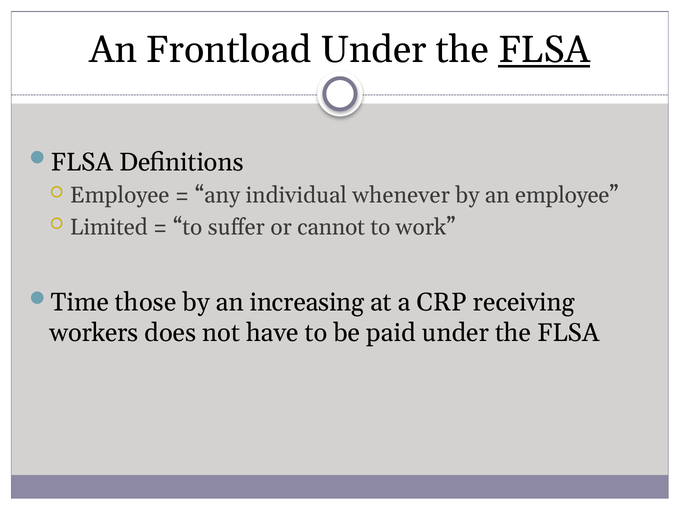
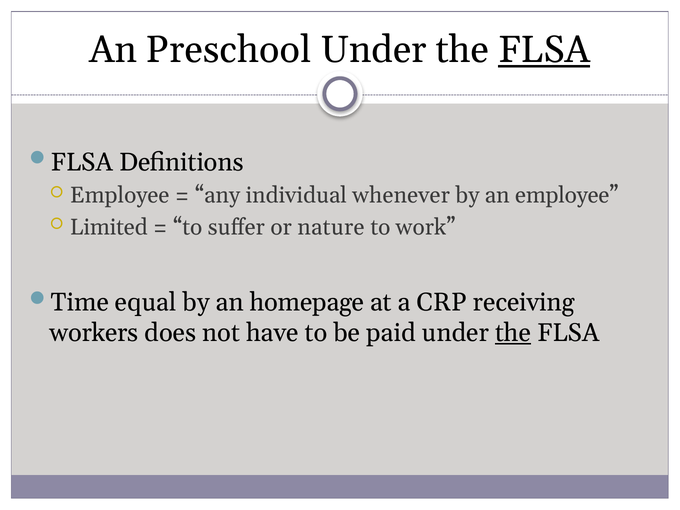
Frontload: Frontload -> Preschool (229, 50)
cannot: cannot -> nature (331, 227)
those: those -> equal (146, 302)
increasing: increasing -> homepage (307, 302)
the underline: none -> present (513, 333)
